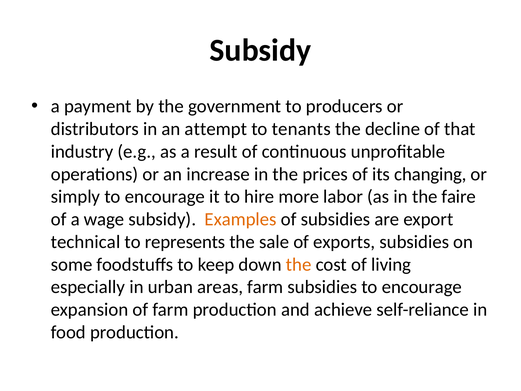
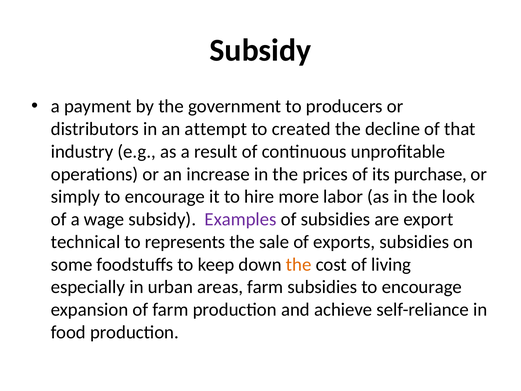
tenants: tenants -> created (301, 129)
changing: changing -> purchase (430, 174)
faire: faire -> look (459, 197)
Examples colour: orange -> purple (241, 219)
